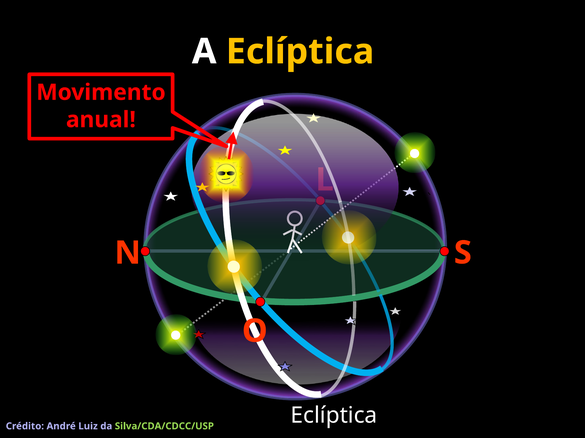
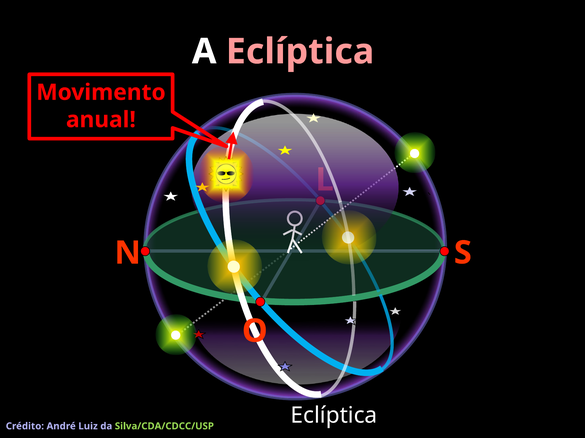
Eclíptica colour: yellow -> pink (300, 52)
